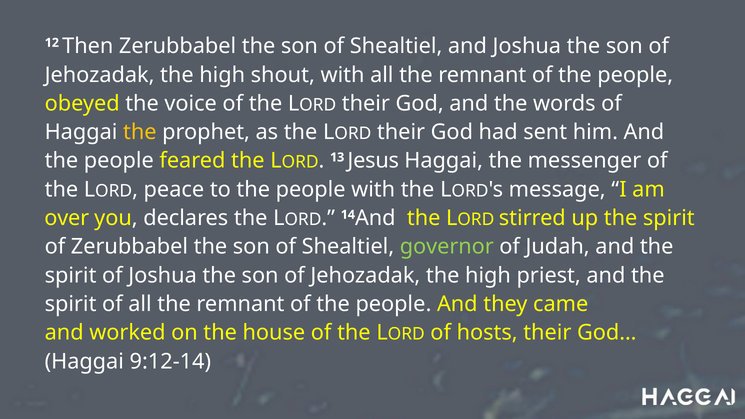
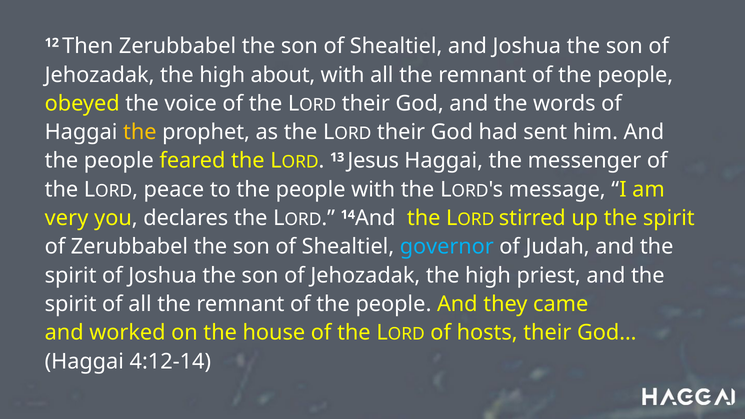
shout: shout -> about (283, 75)
over: over -> very (67, 218)
governor colour: light green -> light blue (447, 247)
9:12-14: 9:12-14 -> 4:12-14 (170, 361)
